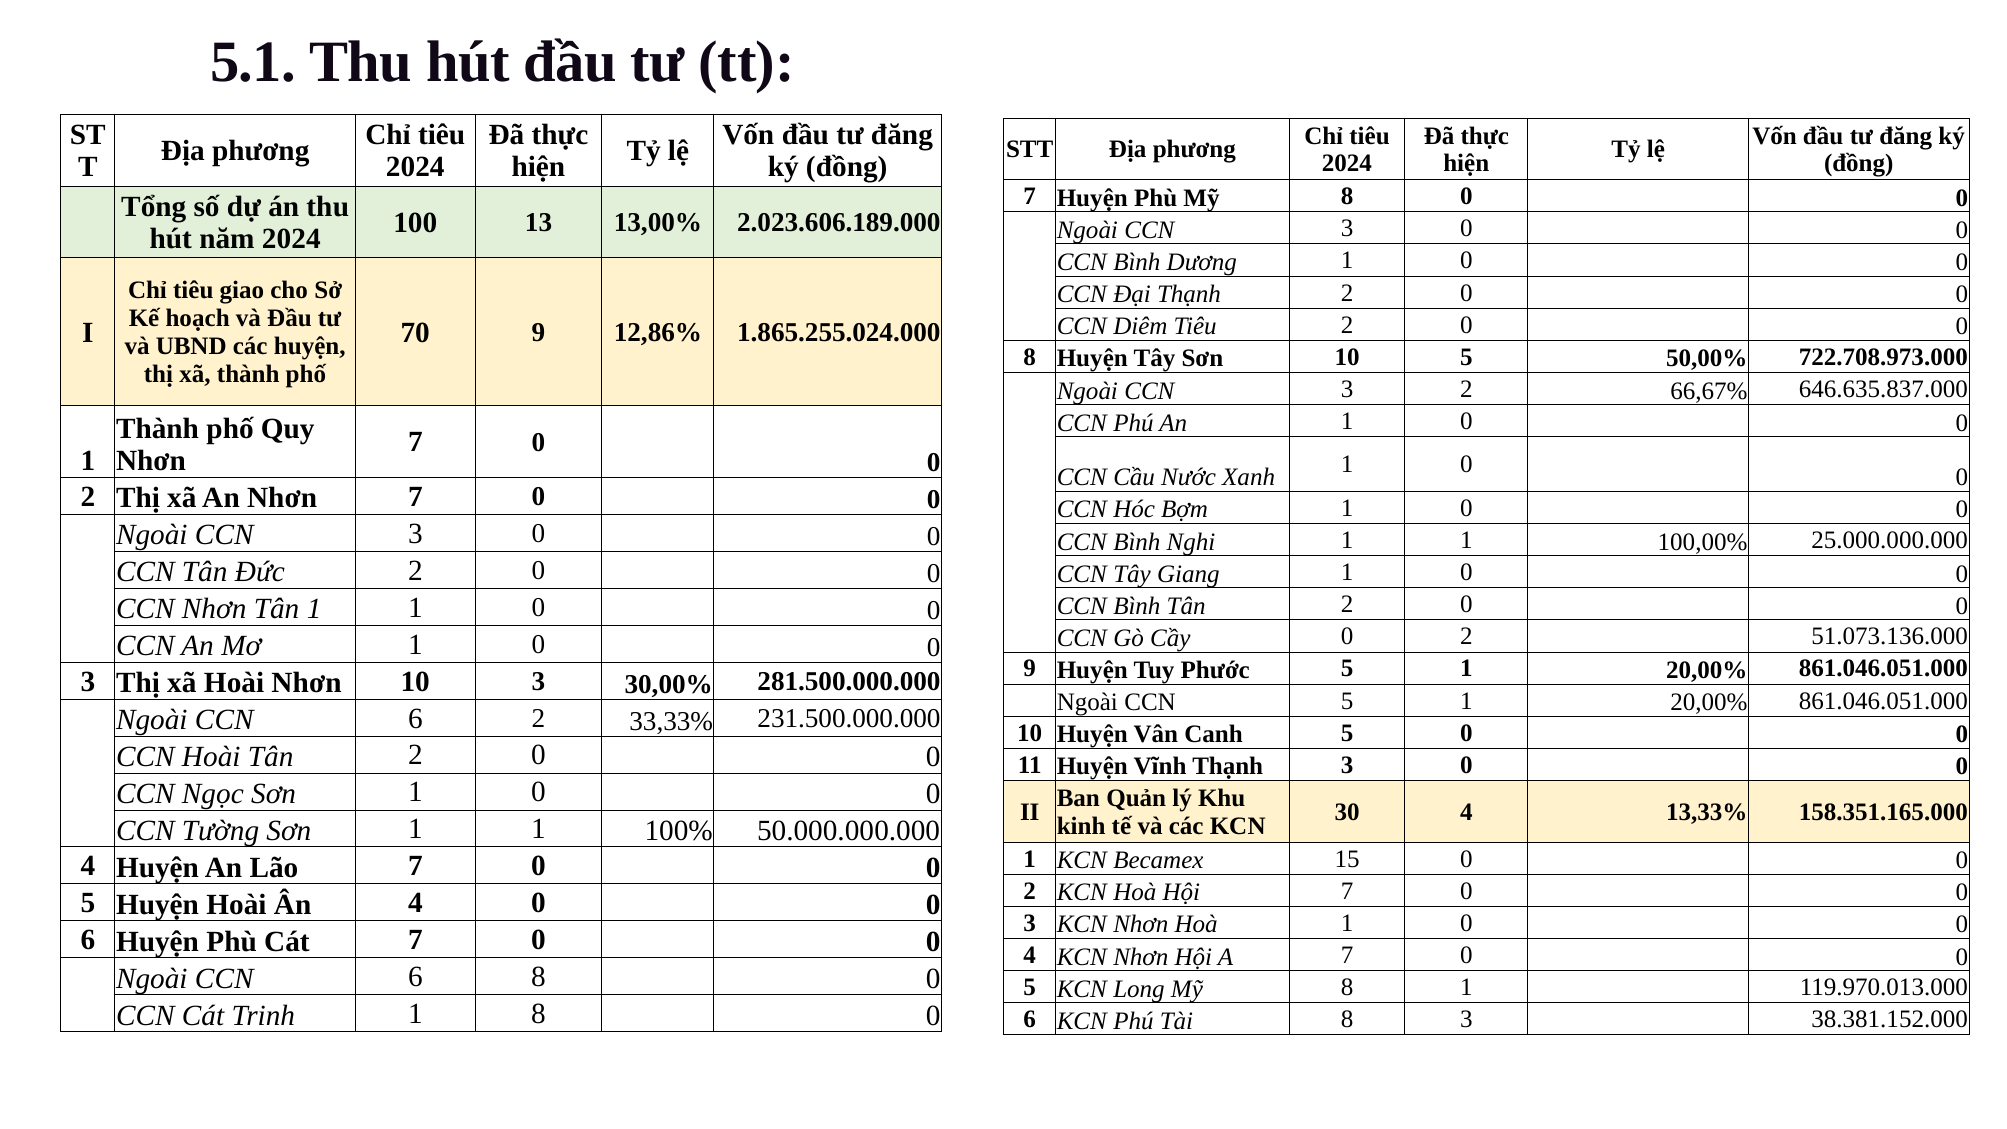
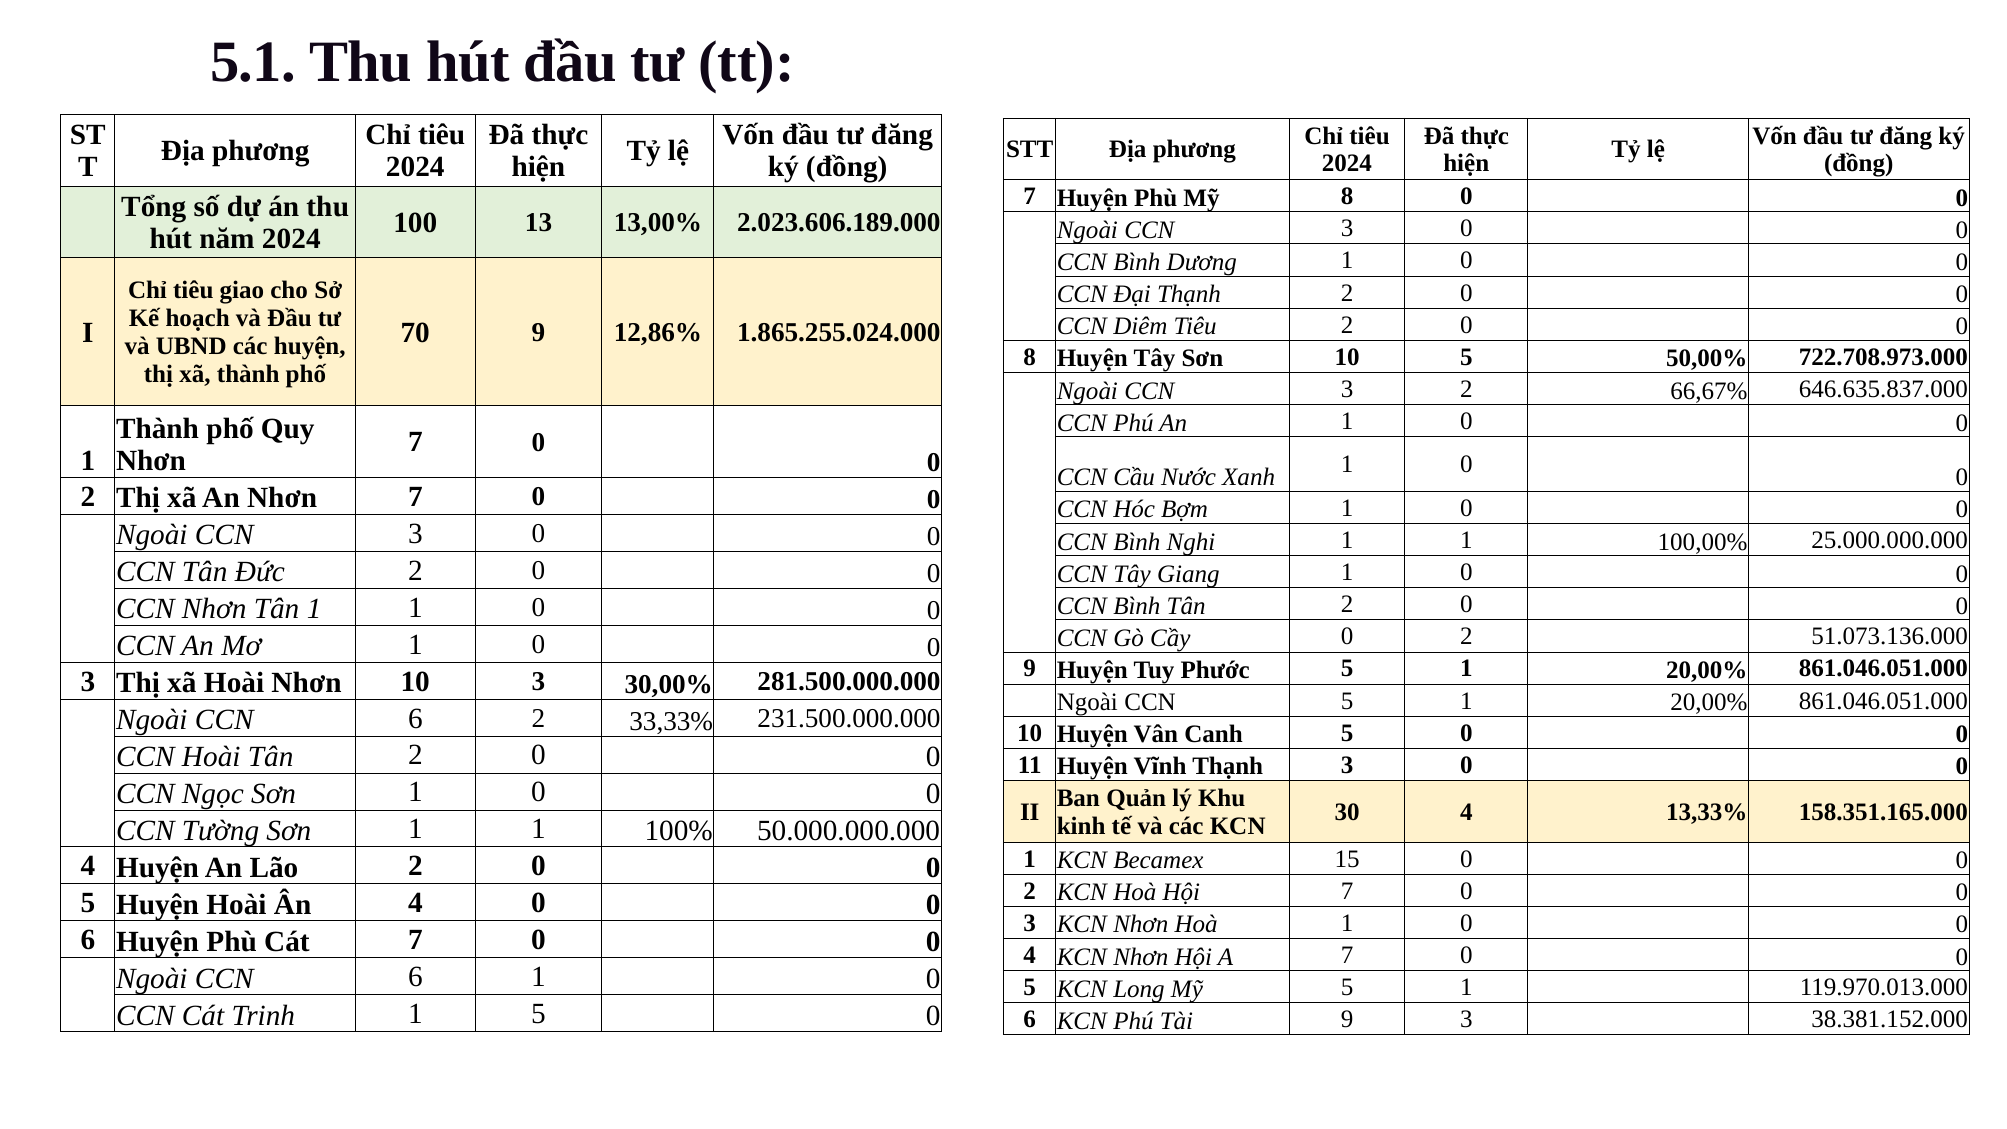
Lão 7: 7 -> 2 (415, 866)
6 8: 8 -> 1 (539, 977)
Long Mỹ 8: 8 -> 5 (1347, 987)
1 8: 8 -> 5 (539, 1014)
Tài 8: 8 -> 9 (1347, 1019)
